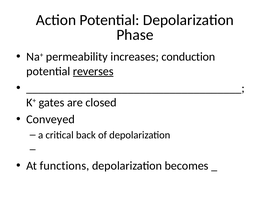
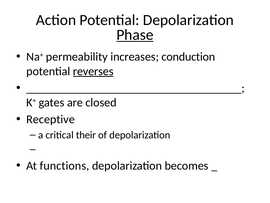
Phase underline: none -> present (135, 35)
Conveyed: Conveyed -> Receptive (51, 119)
back: back -> their (86, 135)
